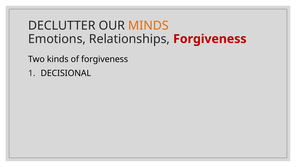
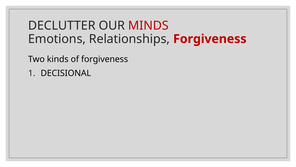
MINDS colour: orange -> red (148, 26)
